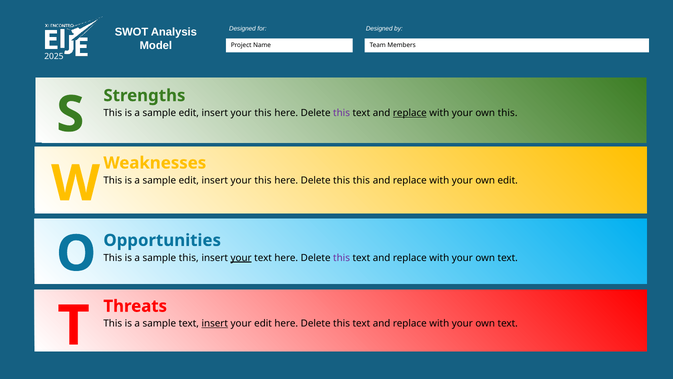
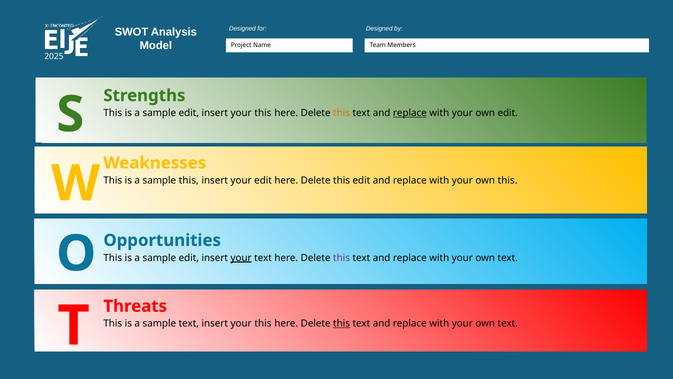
this colour: purple -> orange (342, 113)
own this: this -> edit (508, 113)
edit: edit -> this (189, 180)
this: this -> edit (263, 180)
Delete this this: this -> edit (361, 180)
own edit: edit -> this (508, 180)
this: this -> edit (189, 257)
insert underline: present -> none (215, 323)
edit: edit -> this (263, 323)
this underline: none -> present (342, 323)
